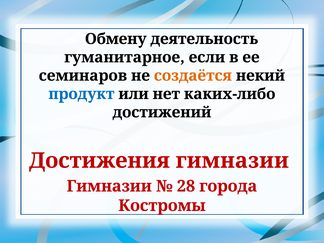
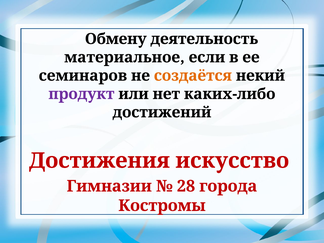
гуманитарное: гуманитарное -> материальное (124, 57)
продукт colour: blue -> purple (81, 94)
Достижения гимназии: гимназии -> искусство (232, 161)
